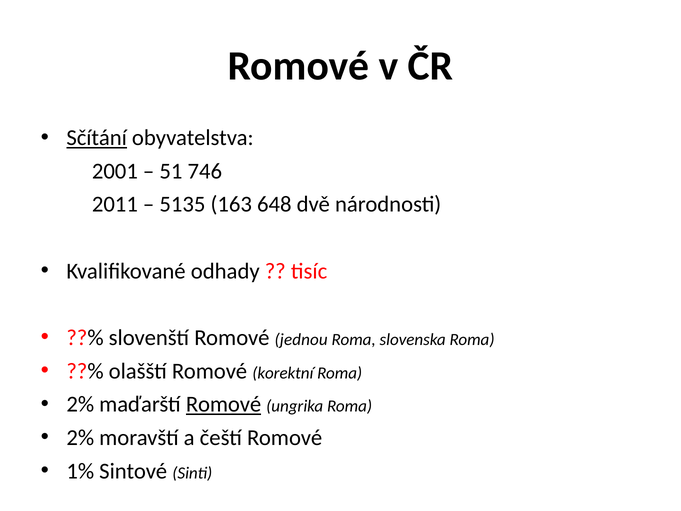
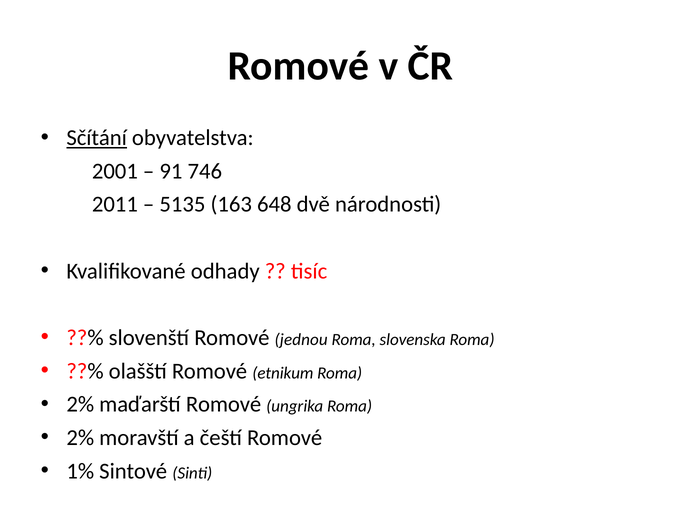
51: 51 -> 91 (171, 171)
korektní: korektní -> etnikum (283, 373)
Romové underline: present -> none (224, 404)
